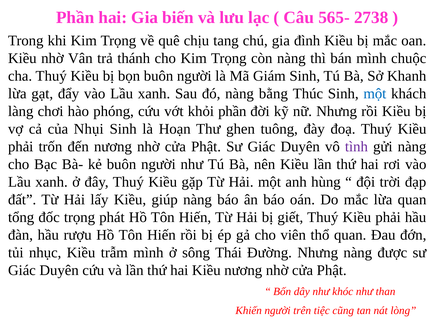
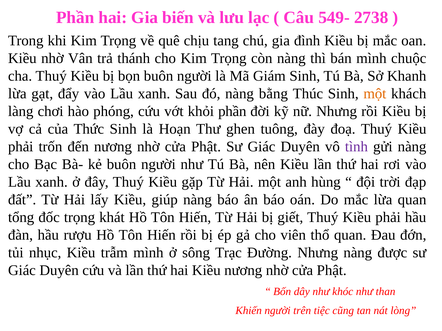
565-: 565- -> 549- (334, 17)
một colour: blue -> orange (375, 94)
Nhụi: Nhụi -> Thức (89, 129)
phát: phát -> khát (112, 218)
Thái: Thái -> Trạc (228, 253)
